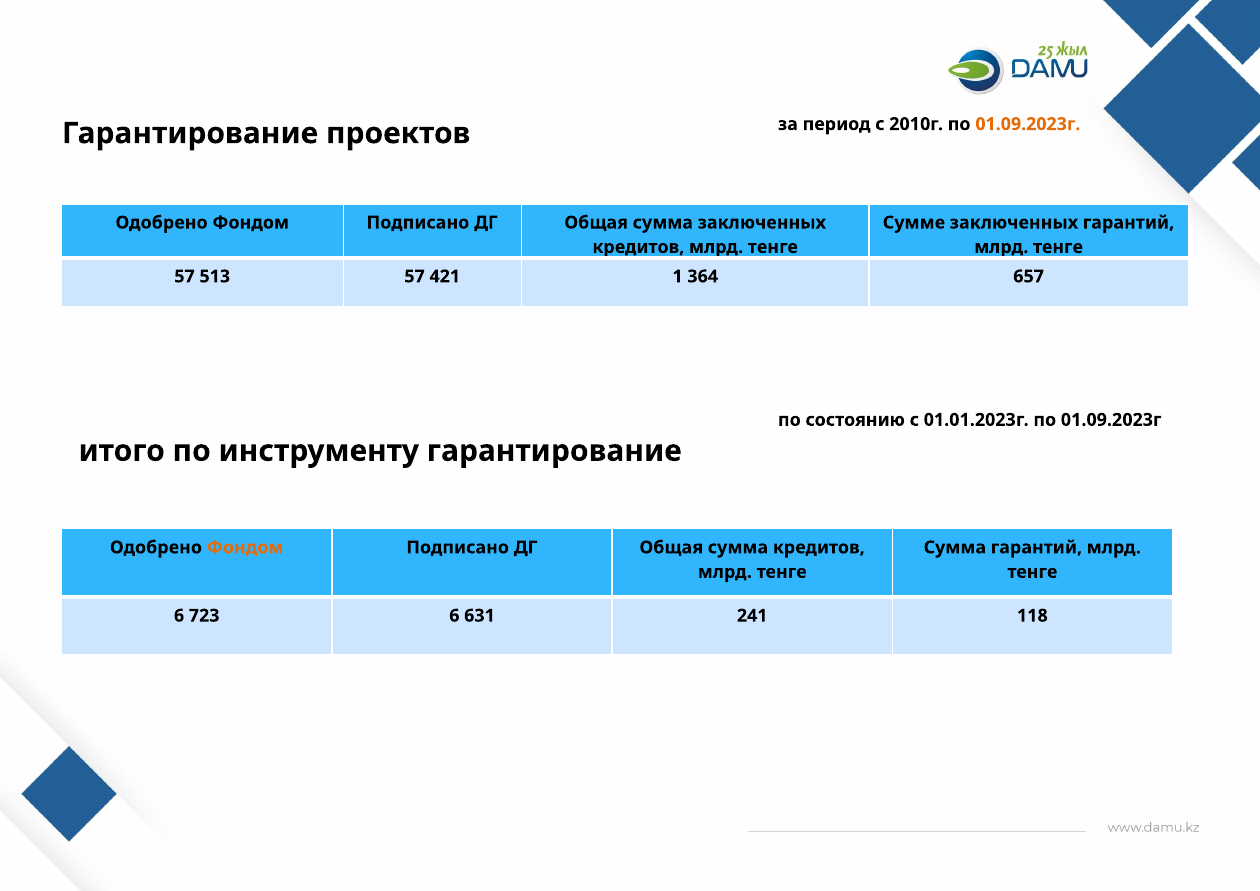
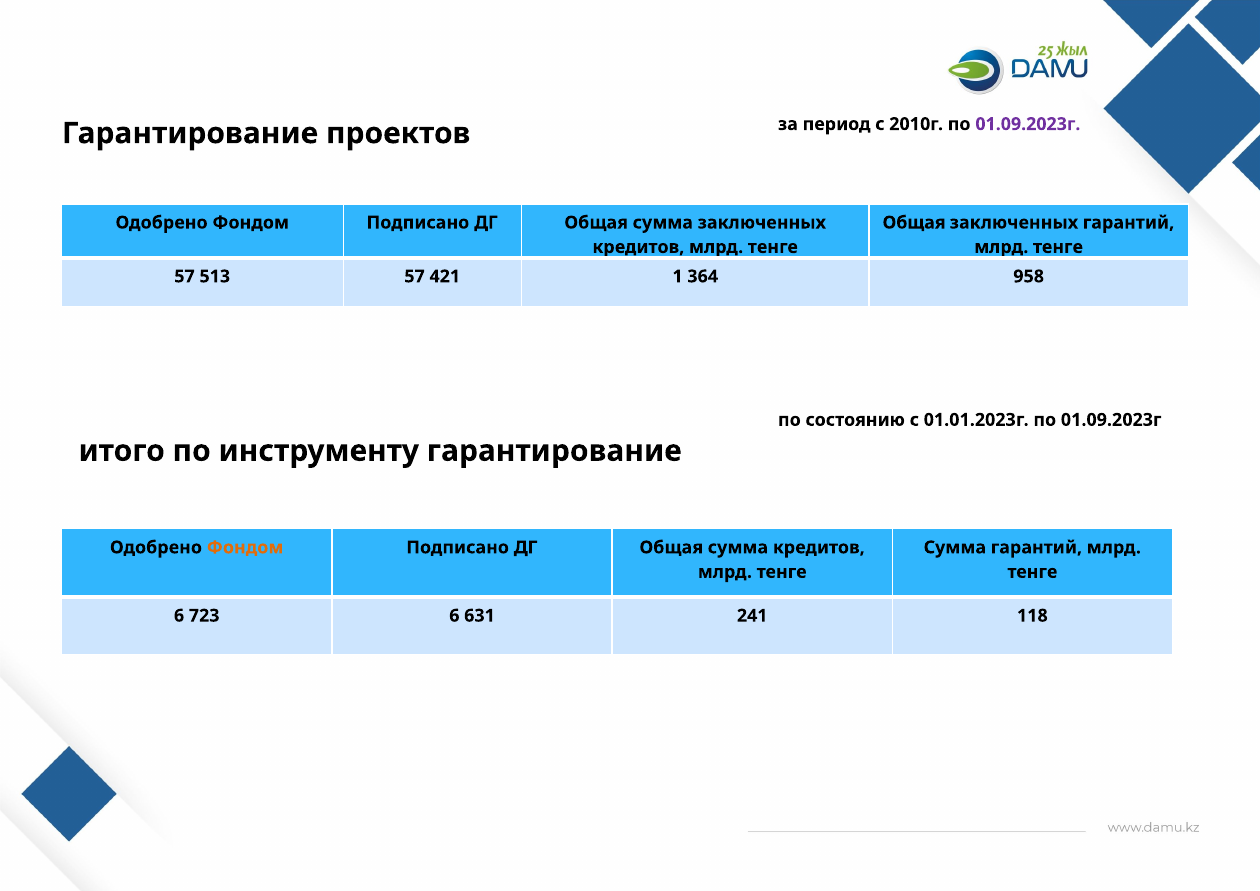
01.09.2023г colour: orange -> purple (1028, 124)
Сумме: Сумме -> Общая (914, 223)
657: 657 -> 958 (1029, 276)
